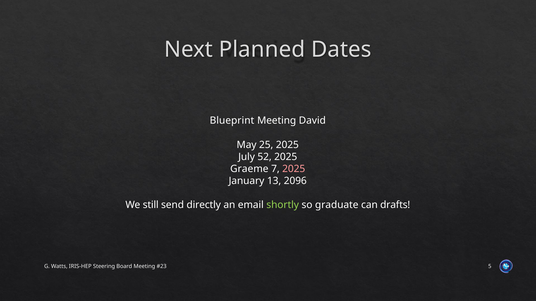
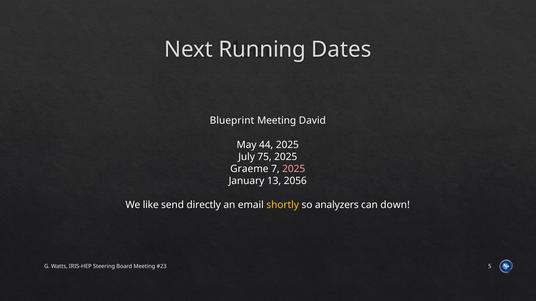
Planned: Planned -> Running (262, 50)
25: 25 -> 44 (266, 145)
52: 52 -> 75 (265, 157)
2096: 2096 -> 2056 (295, 181)
still: still -> like (151, 205)
shortly colour: light green -> yellow (283, 205)
graduate: graduate -> analyzers (337, 205)
drafts: drafts -> down (395, 205)
